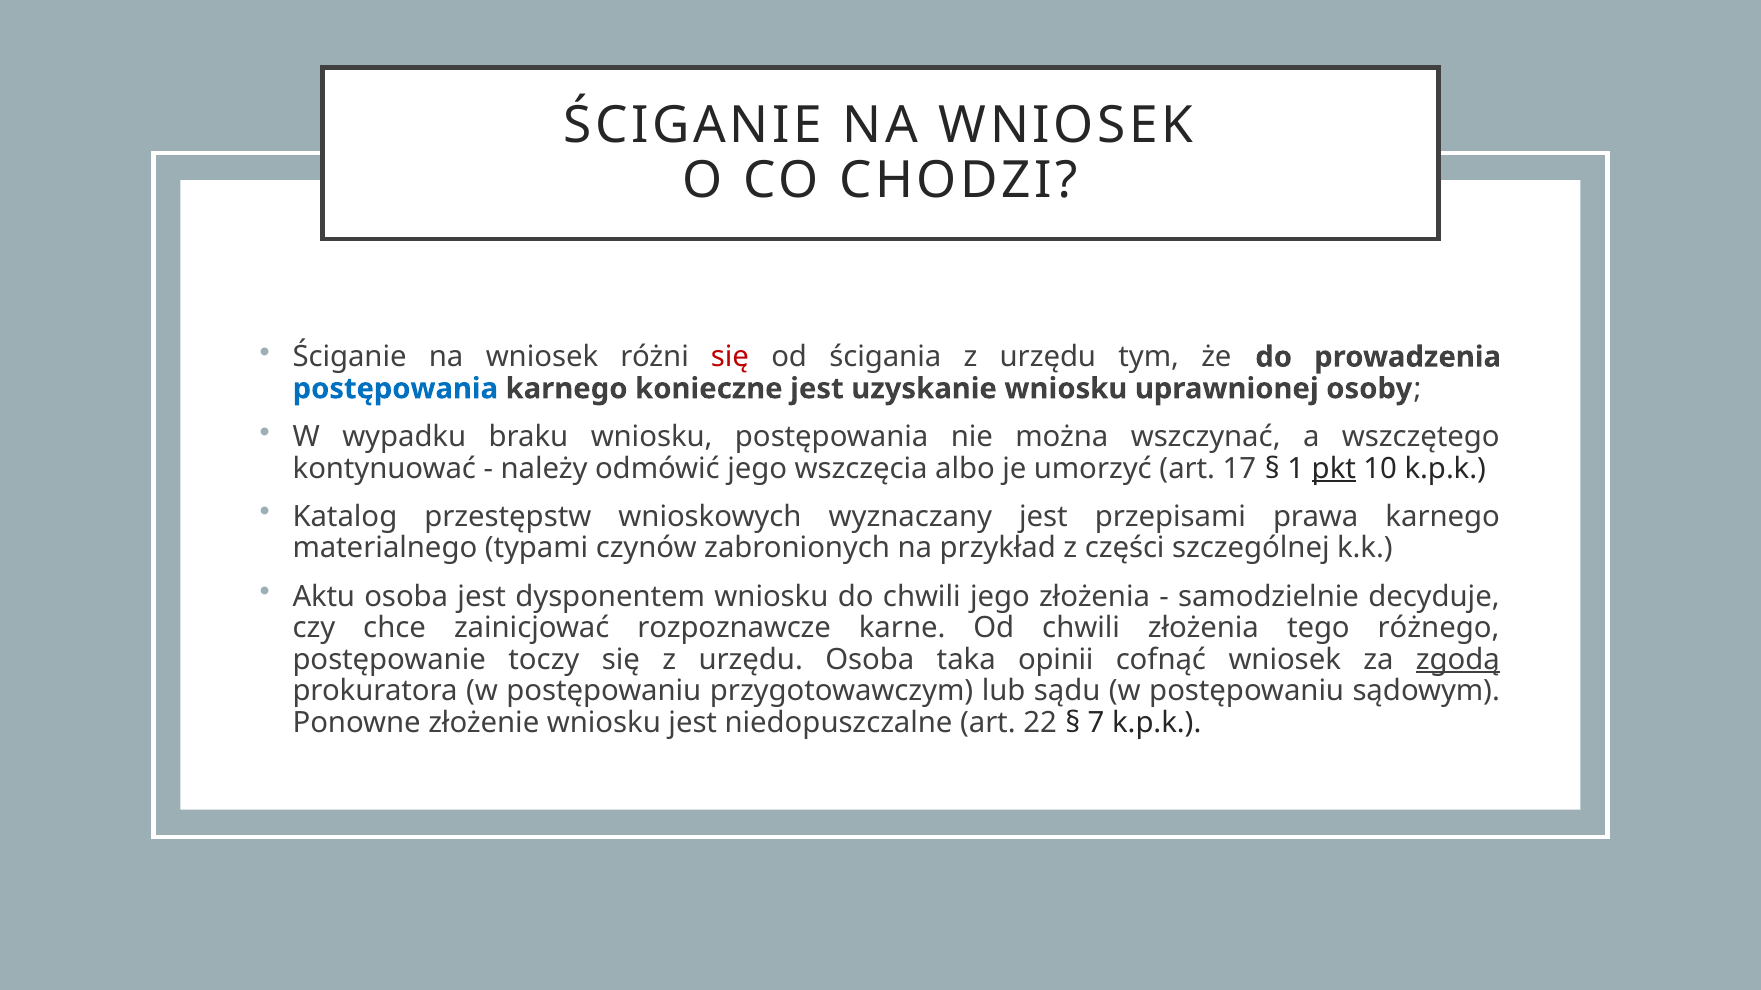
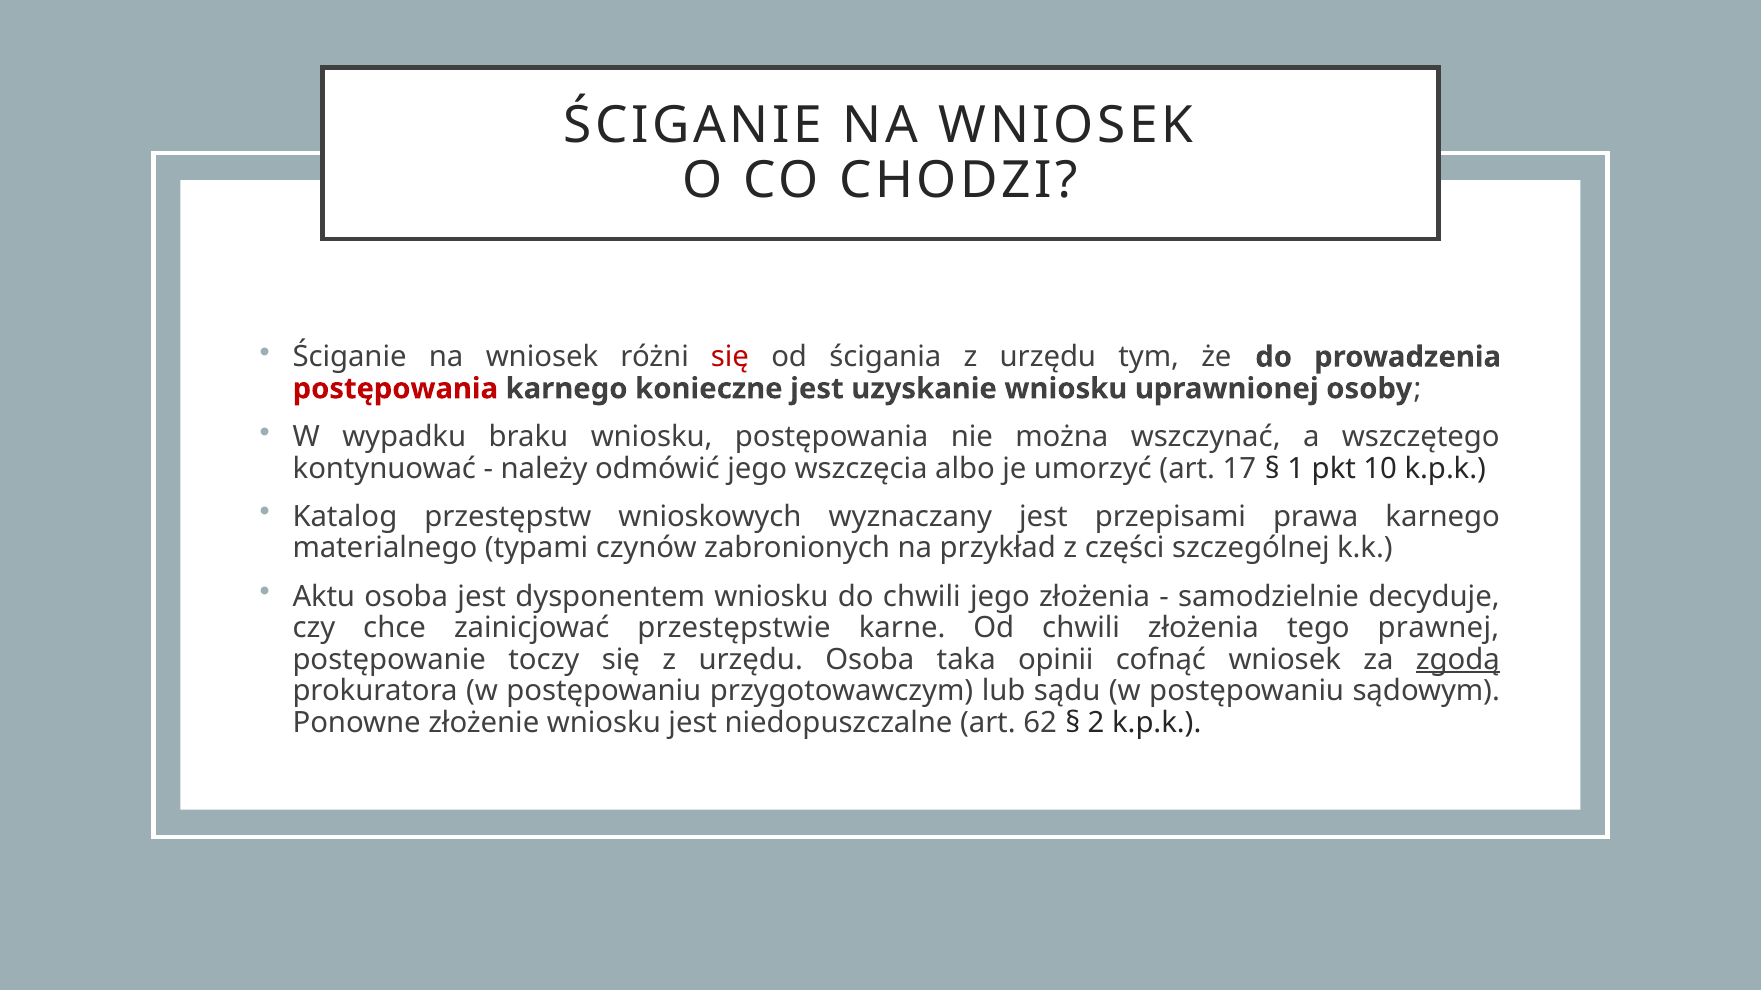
postępowania colour: blue -> red (395, 389)
pkt underline: present -> none (1334, 469)
rozpoznawcze: rozpoznawcze -> przestępstwie (734, 628)
różnego: różnego -> prawnej (1438, 628)
22: 22 -> 62 (1040, 723)
7: 7 -> 2 (1096, 723)
